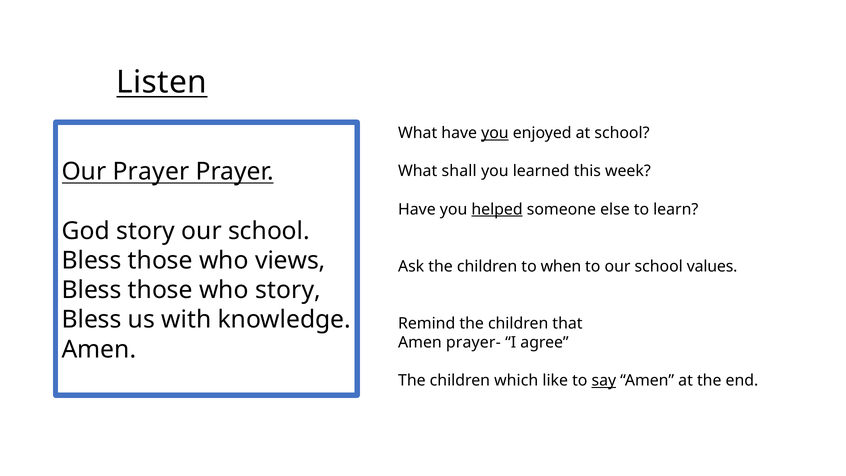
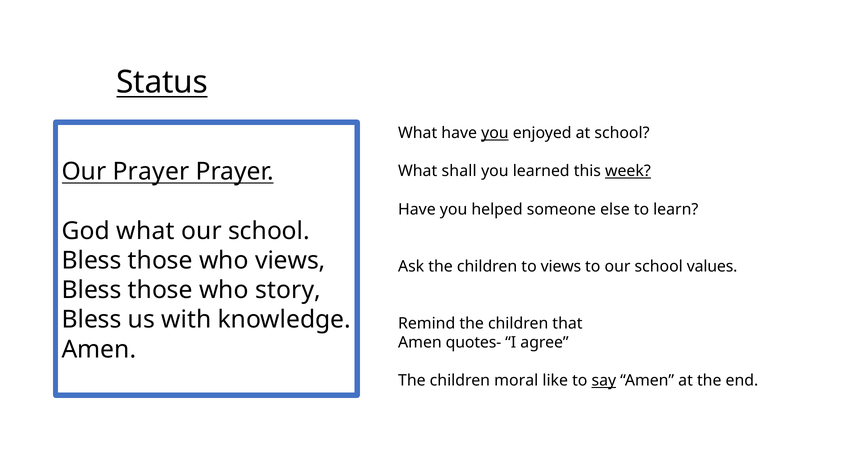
Listen: Listen -> Status (162, 82)
week underline: none -> present (628, 171)
helped underline: present -> none (497, 209)
God story: story -> what (145, 231)
to when: when -> views (561, 266)
prayer-: prayer- -> quotes- (474, 343)
which: which -> moral (516, 381)
